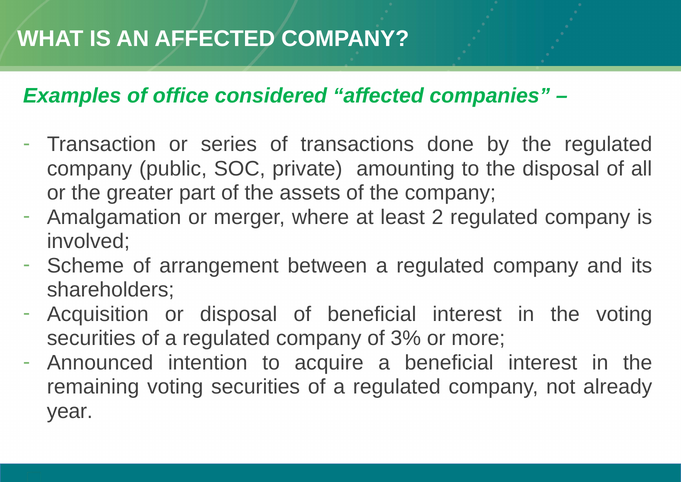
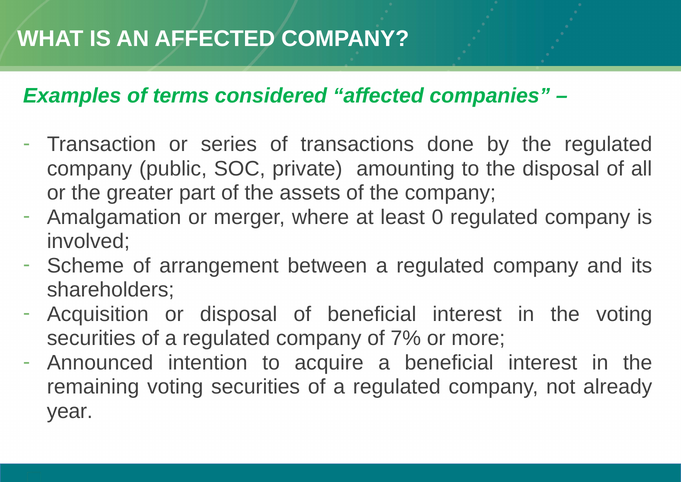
office: office -> terms (181, 96)
2: 2 -> 0 (438, 217)
3%: 3% -> 7% (406, 338)
